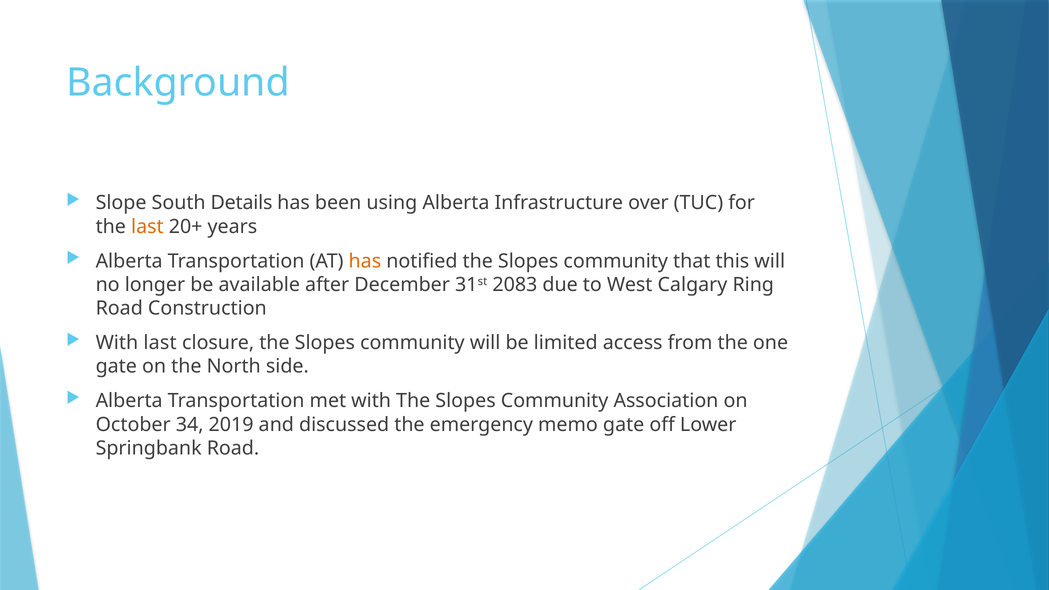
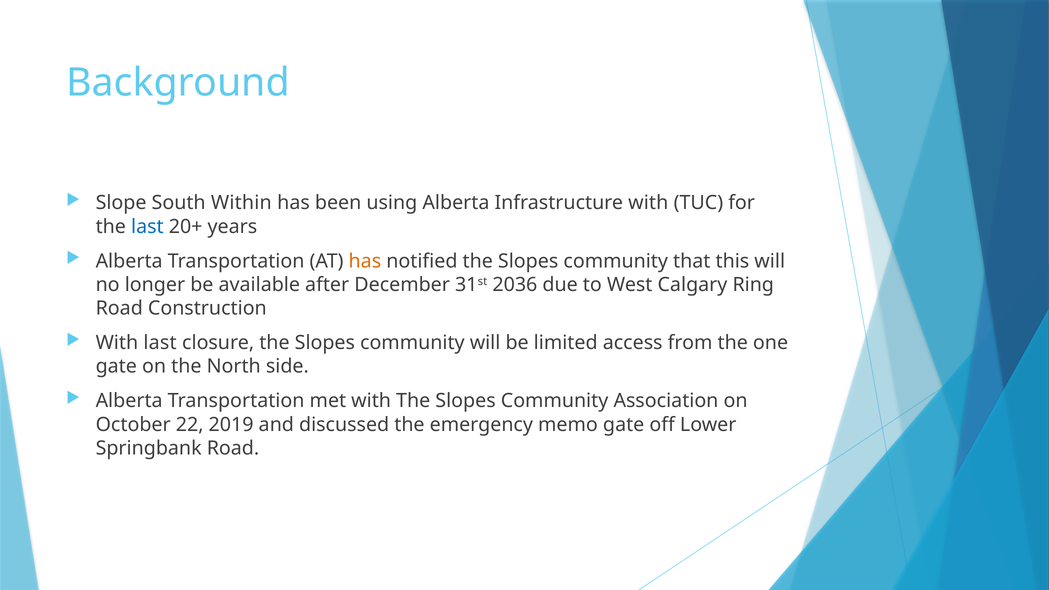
Details: Details -> Within (241, 203)
Infrastructure over: over -> with (648, 203)
last colour: orange -> blue (147, 227)
2083: 2083 -> 2036 (515, 285)
34: 34 -> 22 (190, 425)
